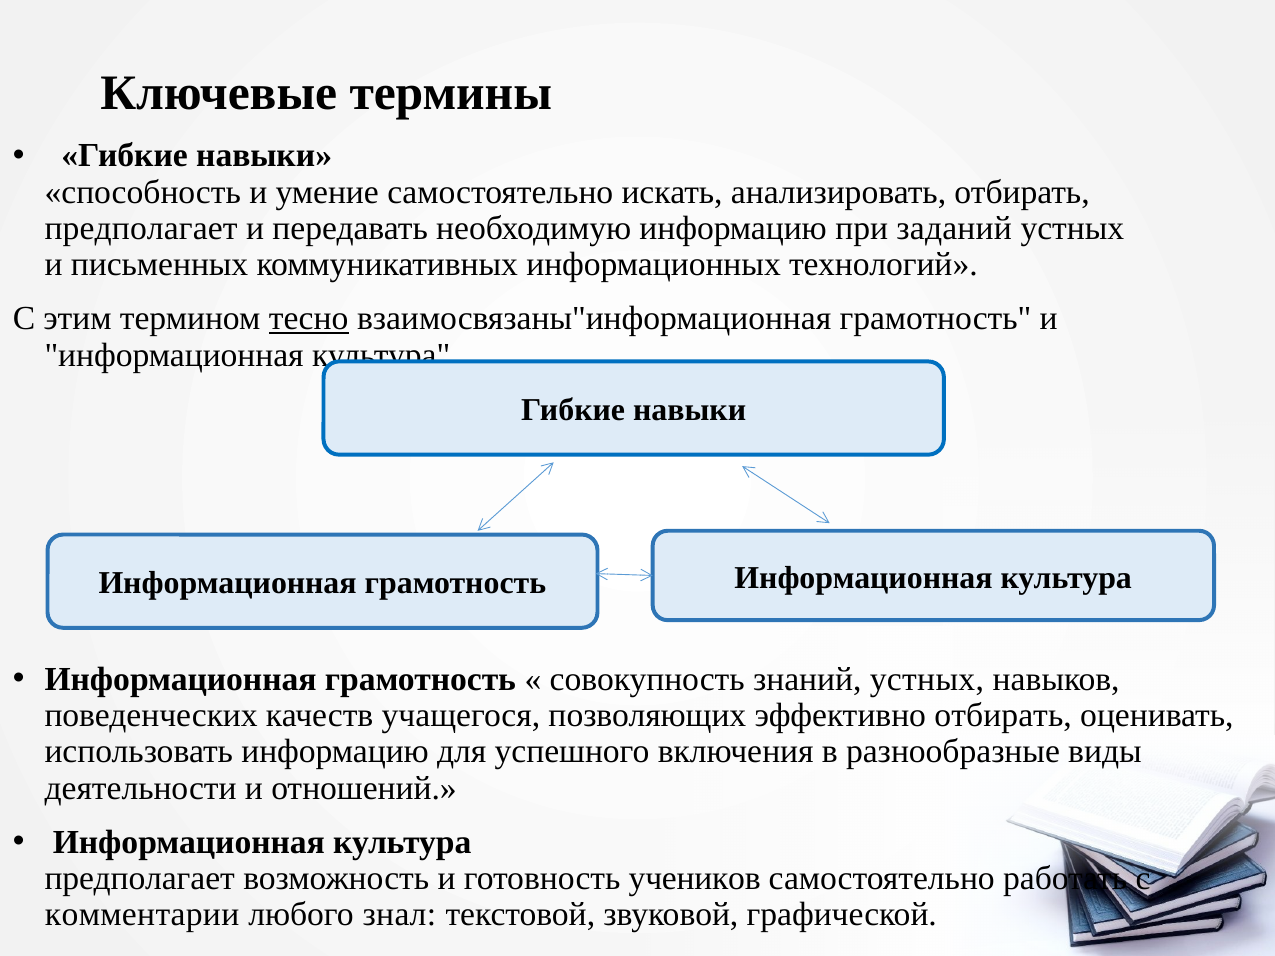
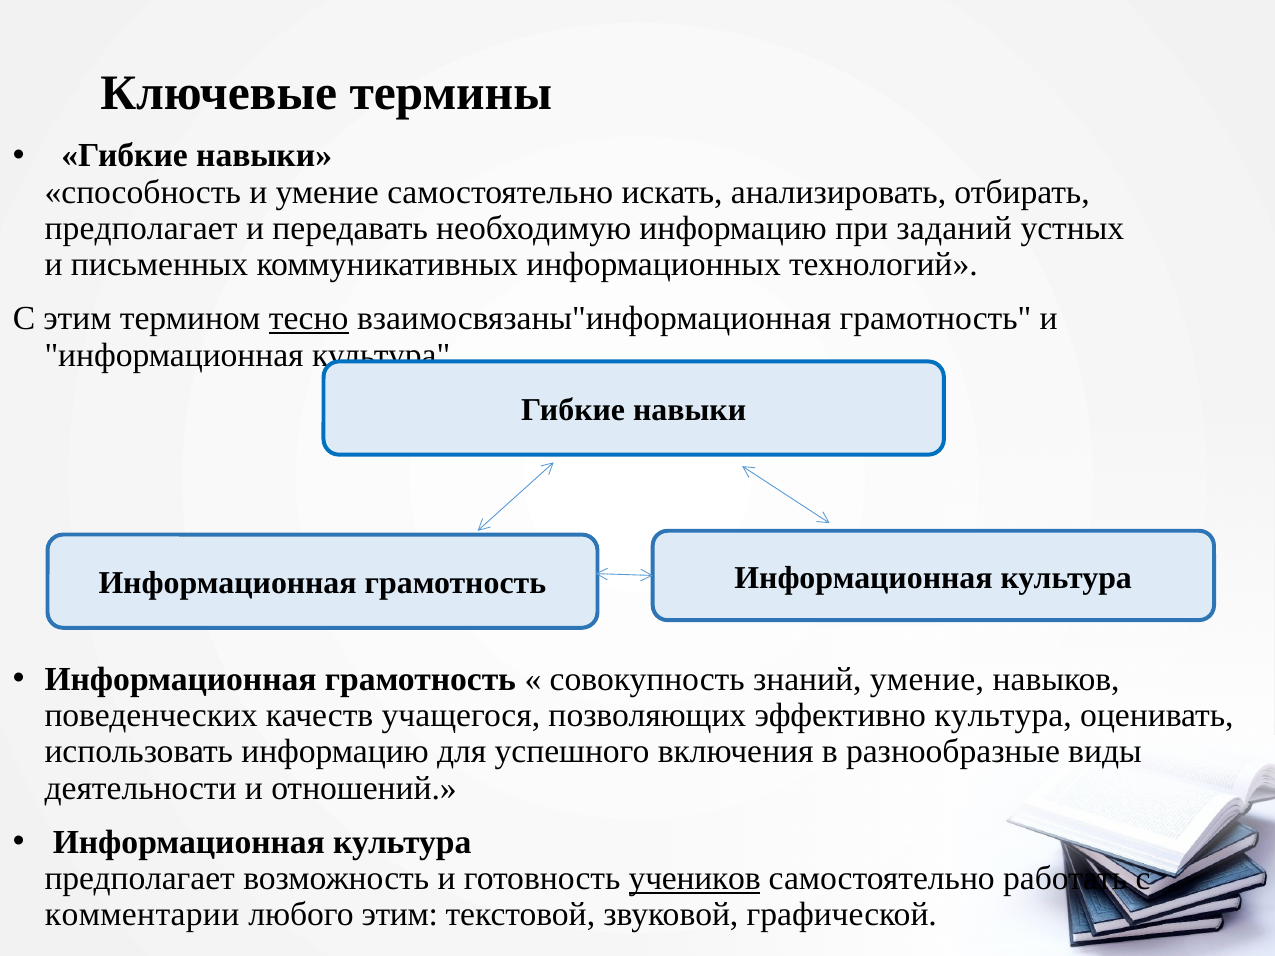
знаний устных: устных -> умение (927, 679)
эффективно отбирать: отбирать -> культура (1003, 716)
учеников underline: none -> present (695, 879)
любого знал: знал -> этим (400, 915)
